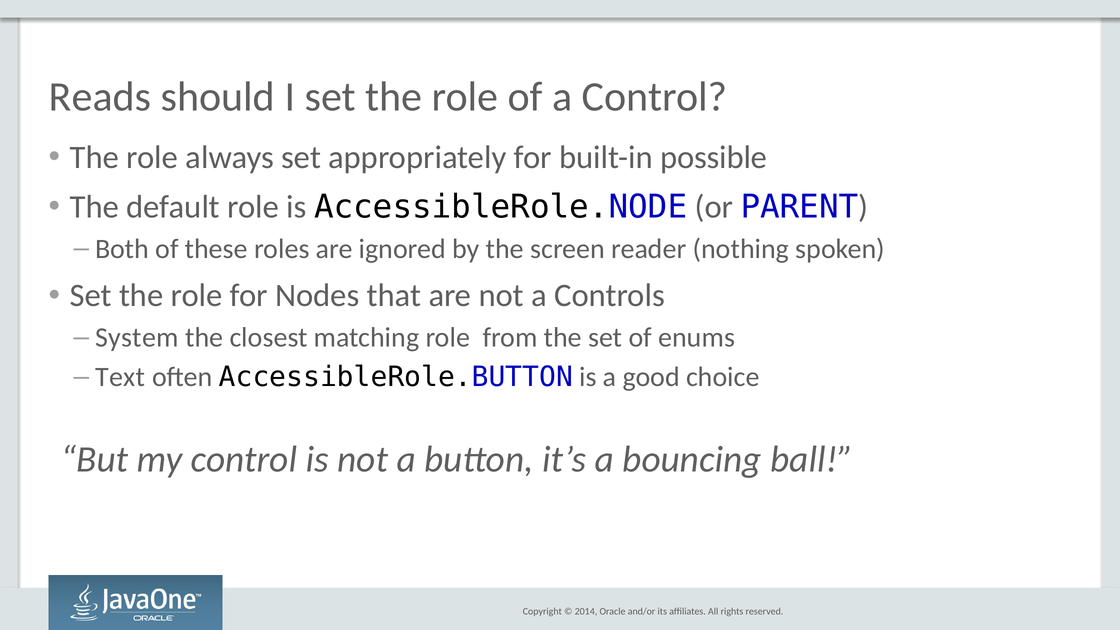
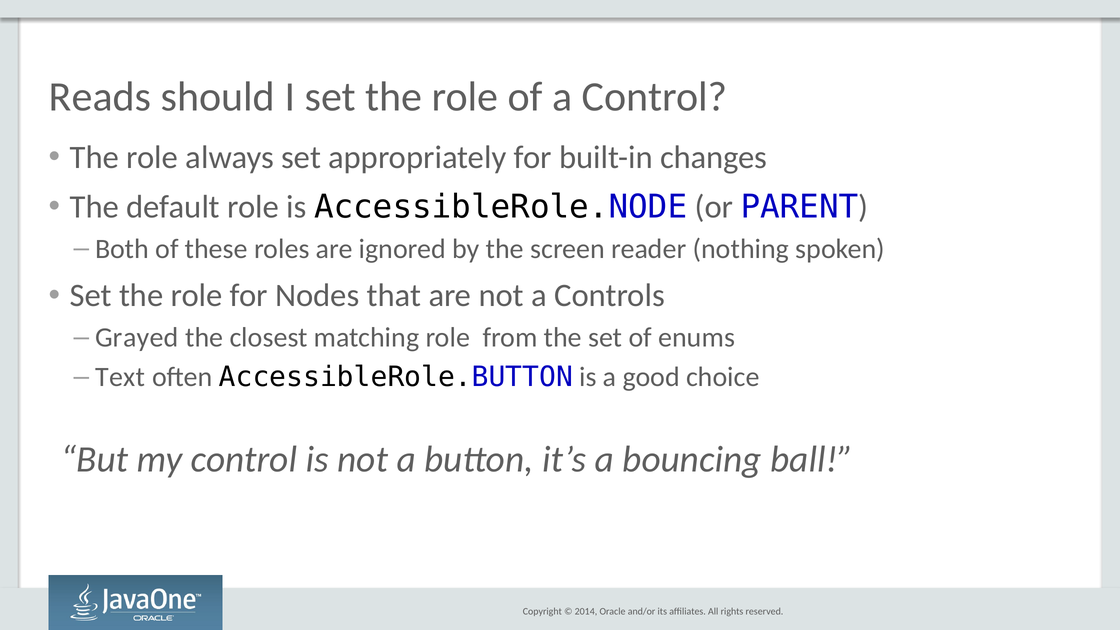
possible: possible -> changes (714, 157)
System: System -> Grayed (137, 338)
